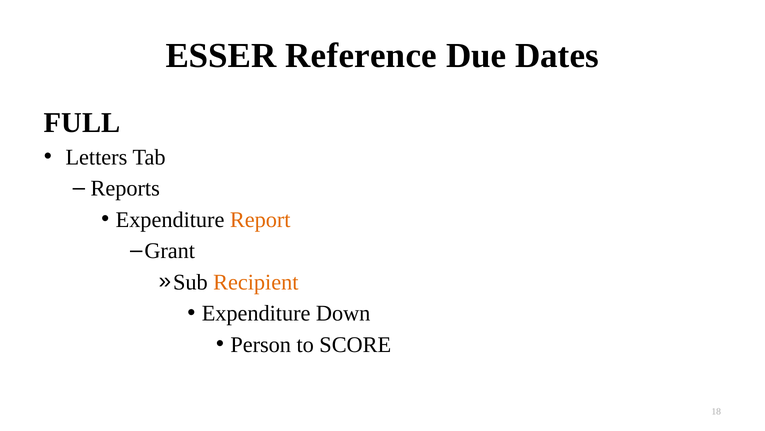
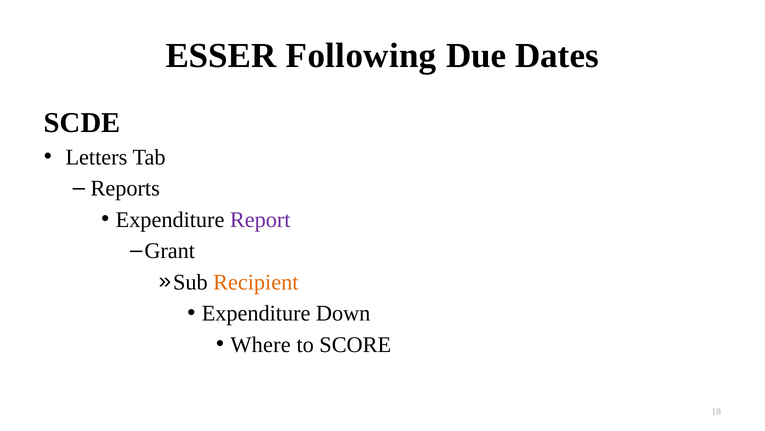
Reference: Reference -> Following (361, 56)
FULL: FULL -> SCDE (82, 122)
Report colour: orange -> purple (260, 219)
Person: Person -> Where (261, 344)
